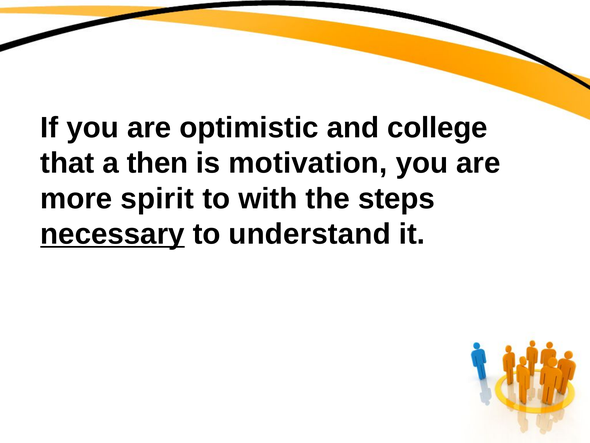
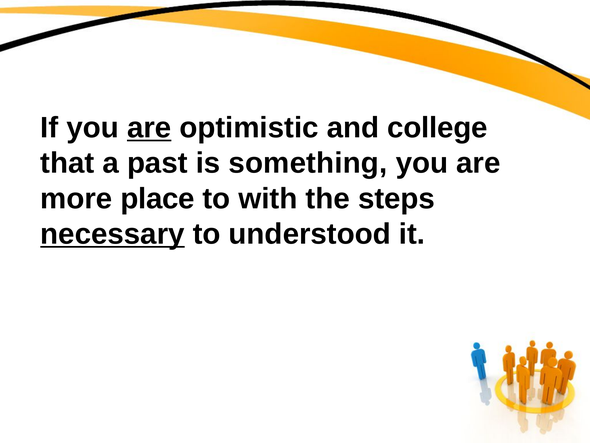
are underline: none -> present (149, 128)
then: then -> past (157, 163)
motivation: motivation -> something (308, 163)
spirit: spirit -> place (158, 198)
understand: understand -> understood (310, 234)
